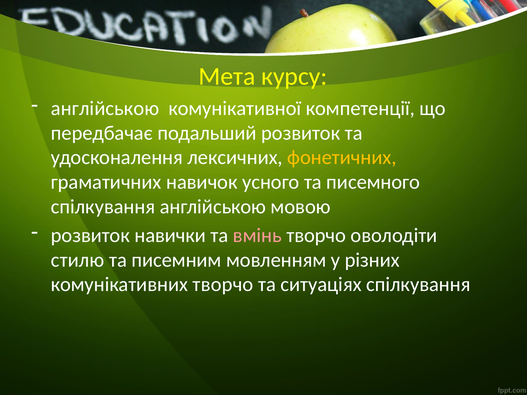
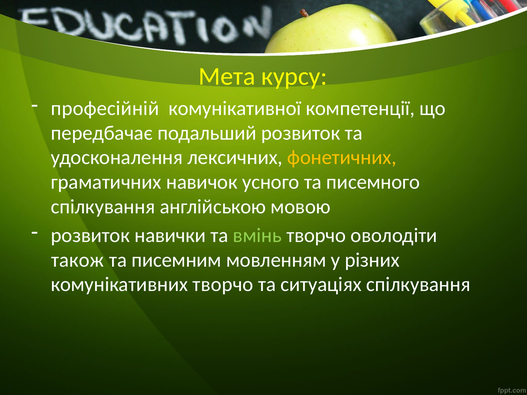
англійською: англійською -> професійній (105, 108)
вмінь colour: pink -> light green (257, 236)
стилю: стилю -> також (78, 260)
